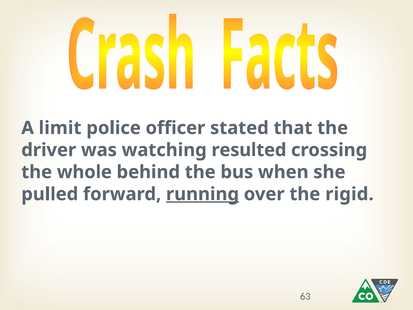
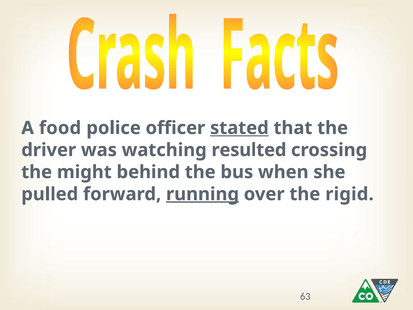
limit: limit -> food (60, 128)
stated underline: none -> present (239, 128)
whole: whole -> might (84, 172)
